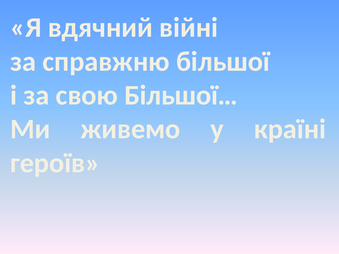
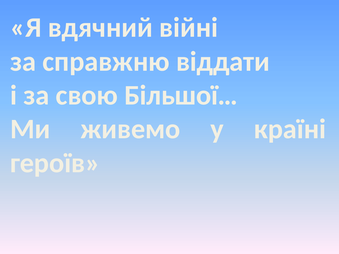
більшої: більшої -> віддати (223, 62)
